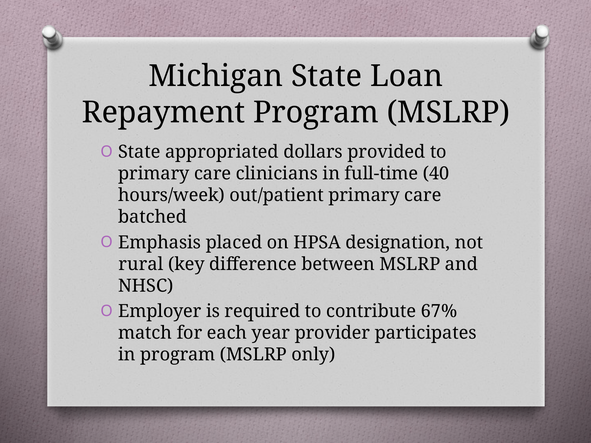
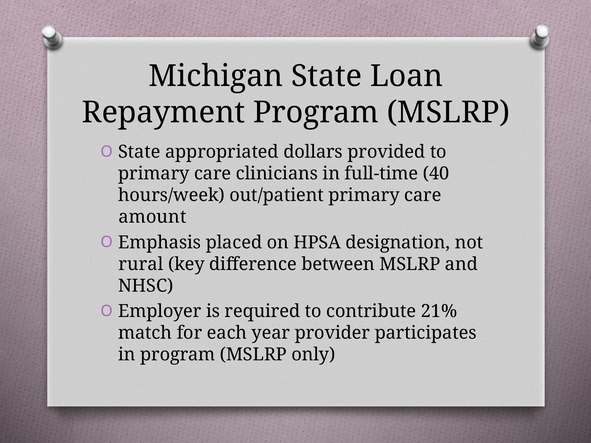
batched: batched -> amount (152, 217)
67%: 67% -> 21% (439, 312)
